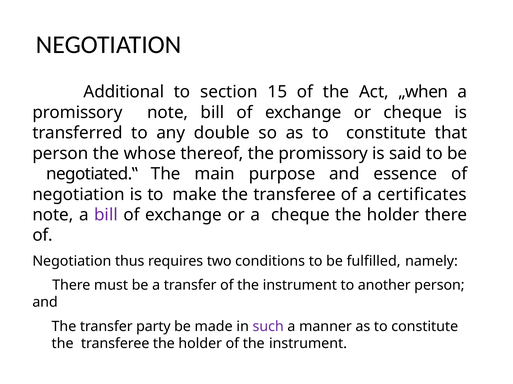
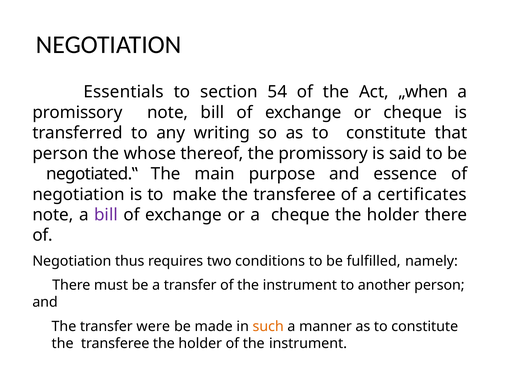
Additional: Additional -> Essentials (124, 92)
15: 15 -> 54 (277, 92)
double: double -> writing (222, 133)
party: party -> were (153, 327)
such colour: purple -> orange (268, 327)
